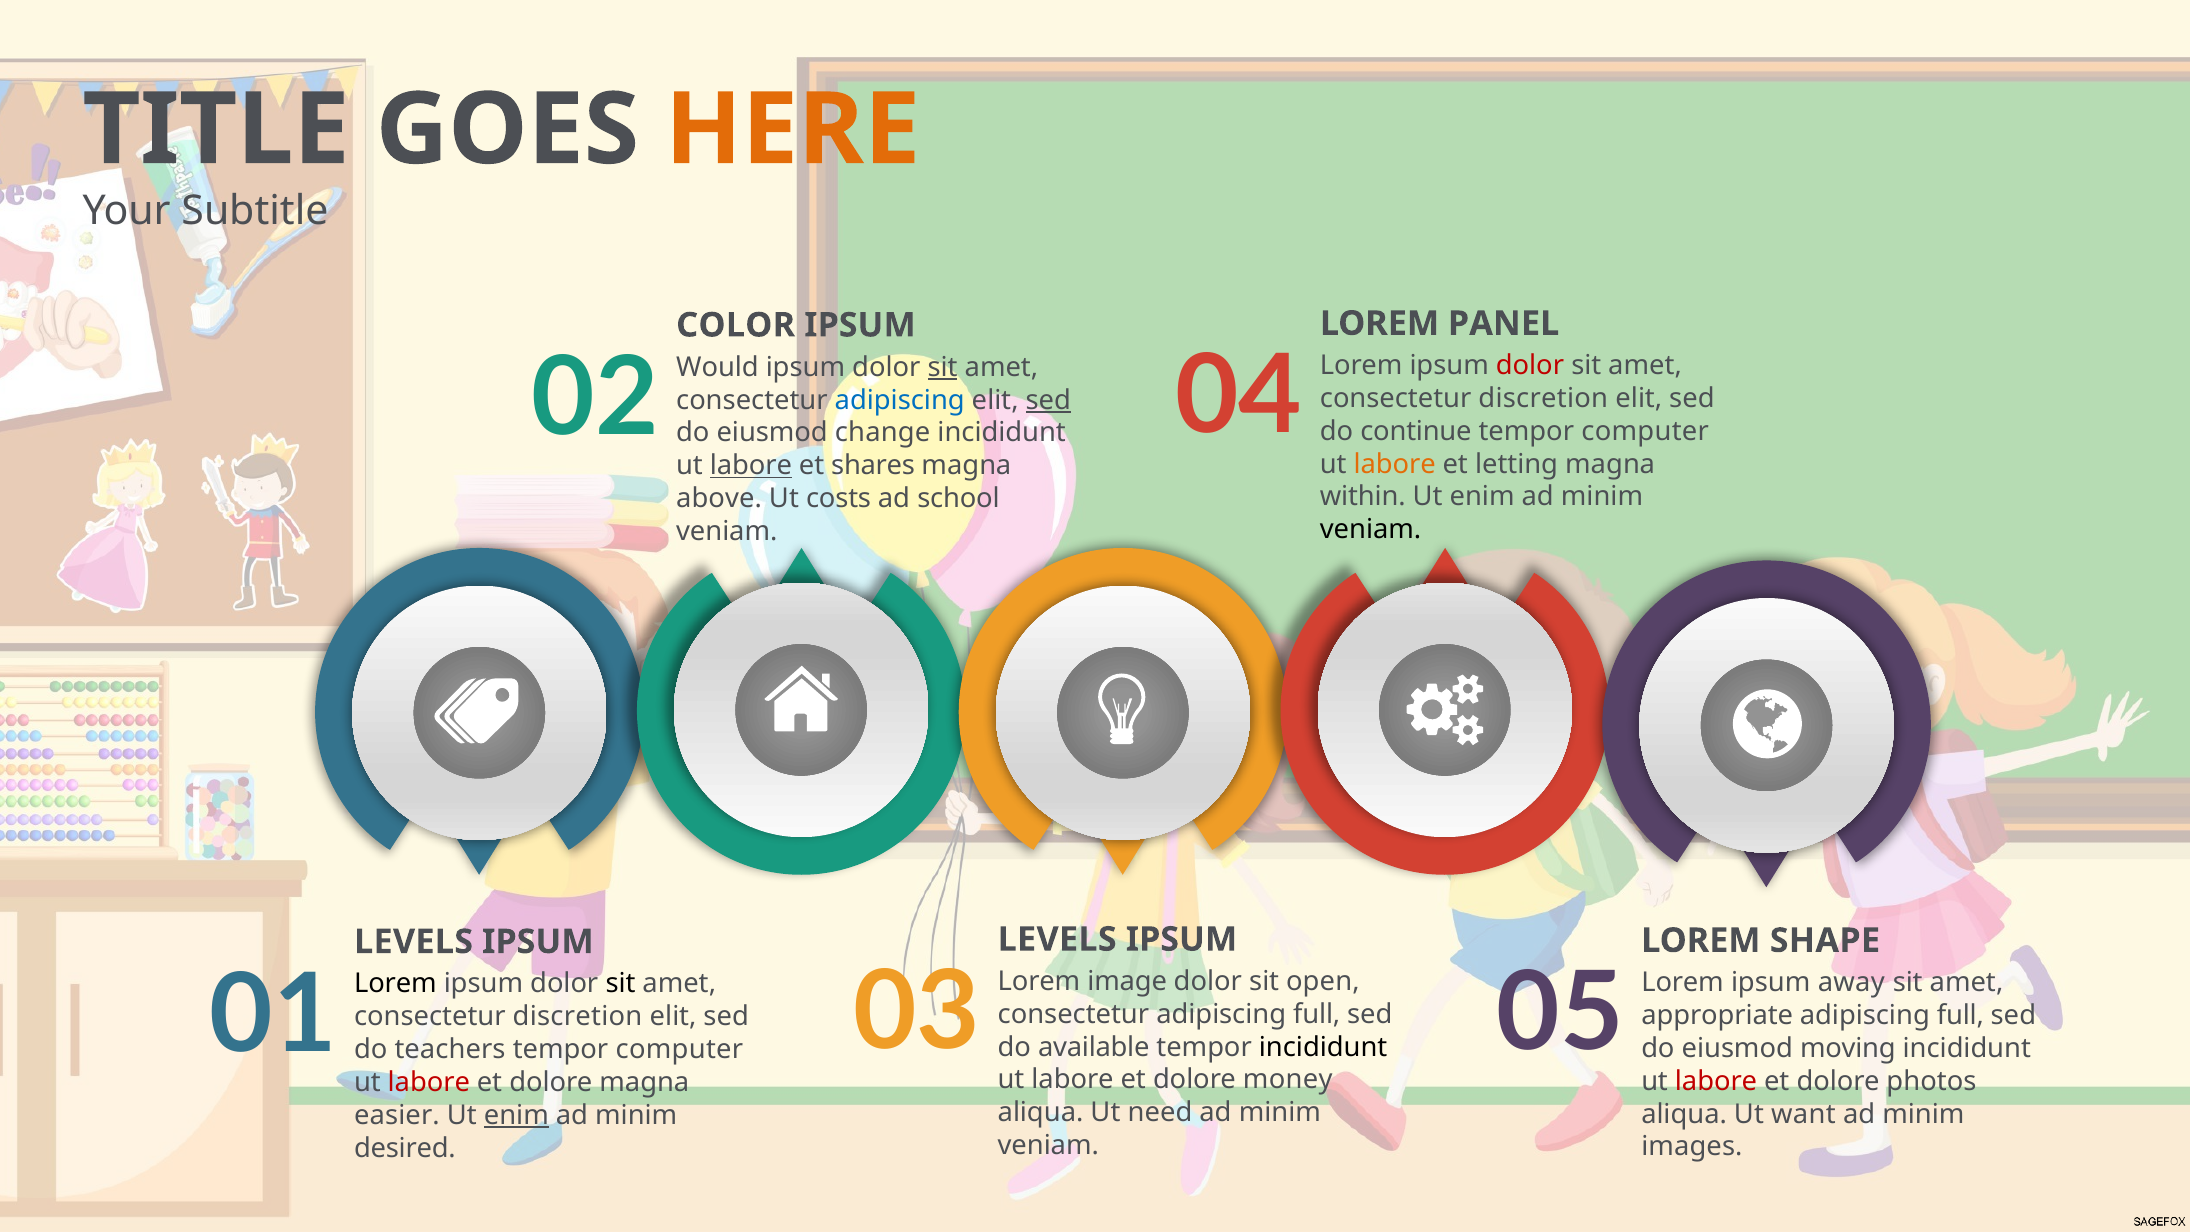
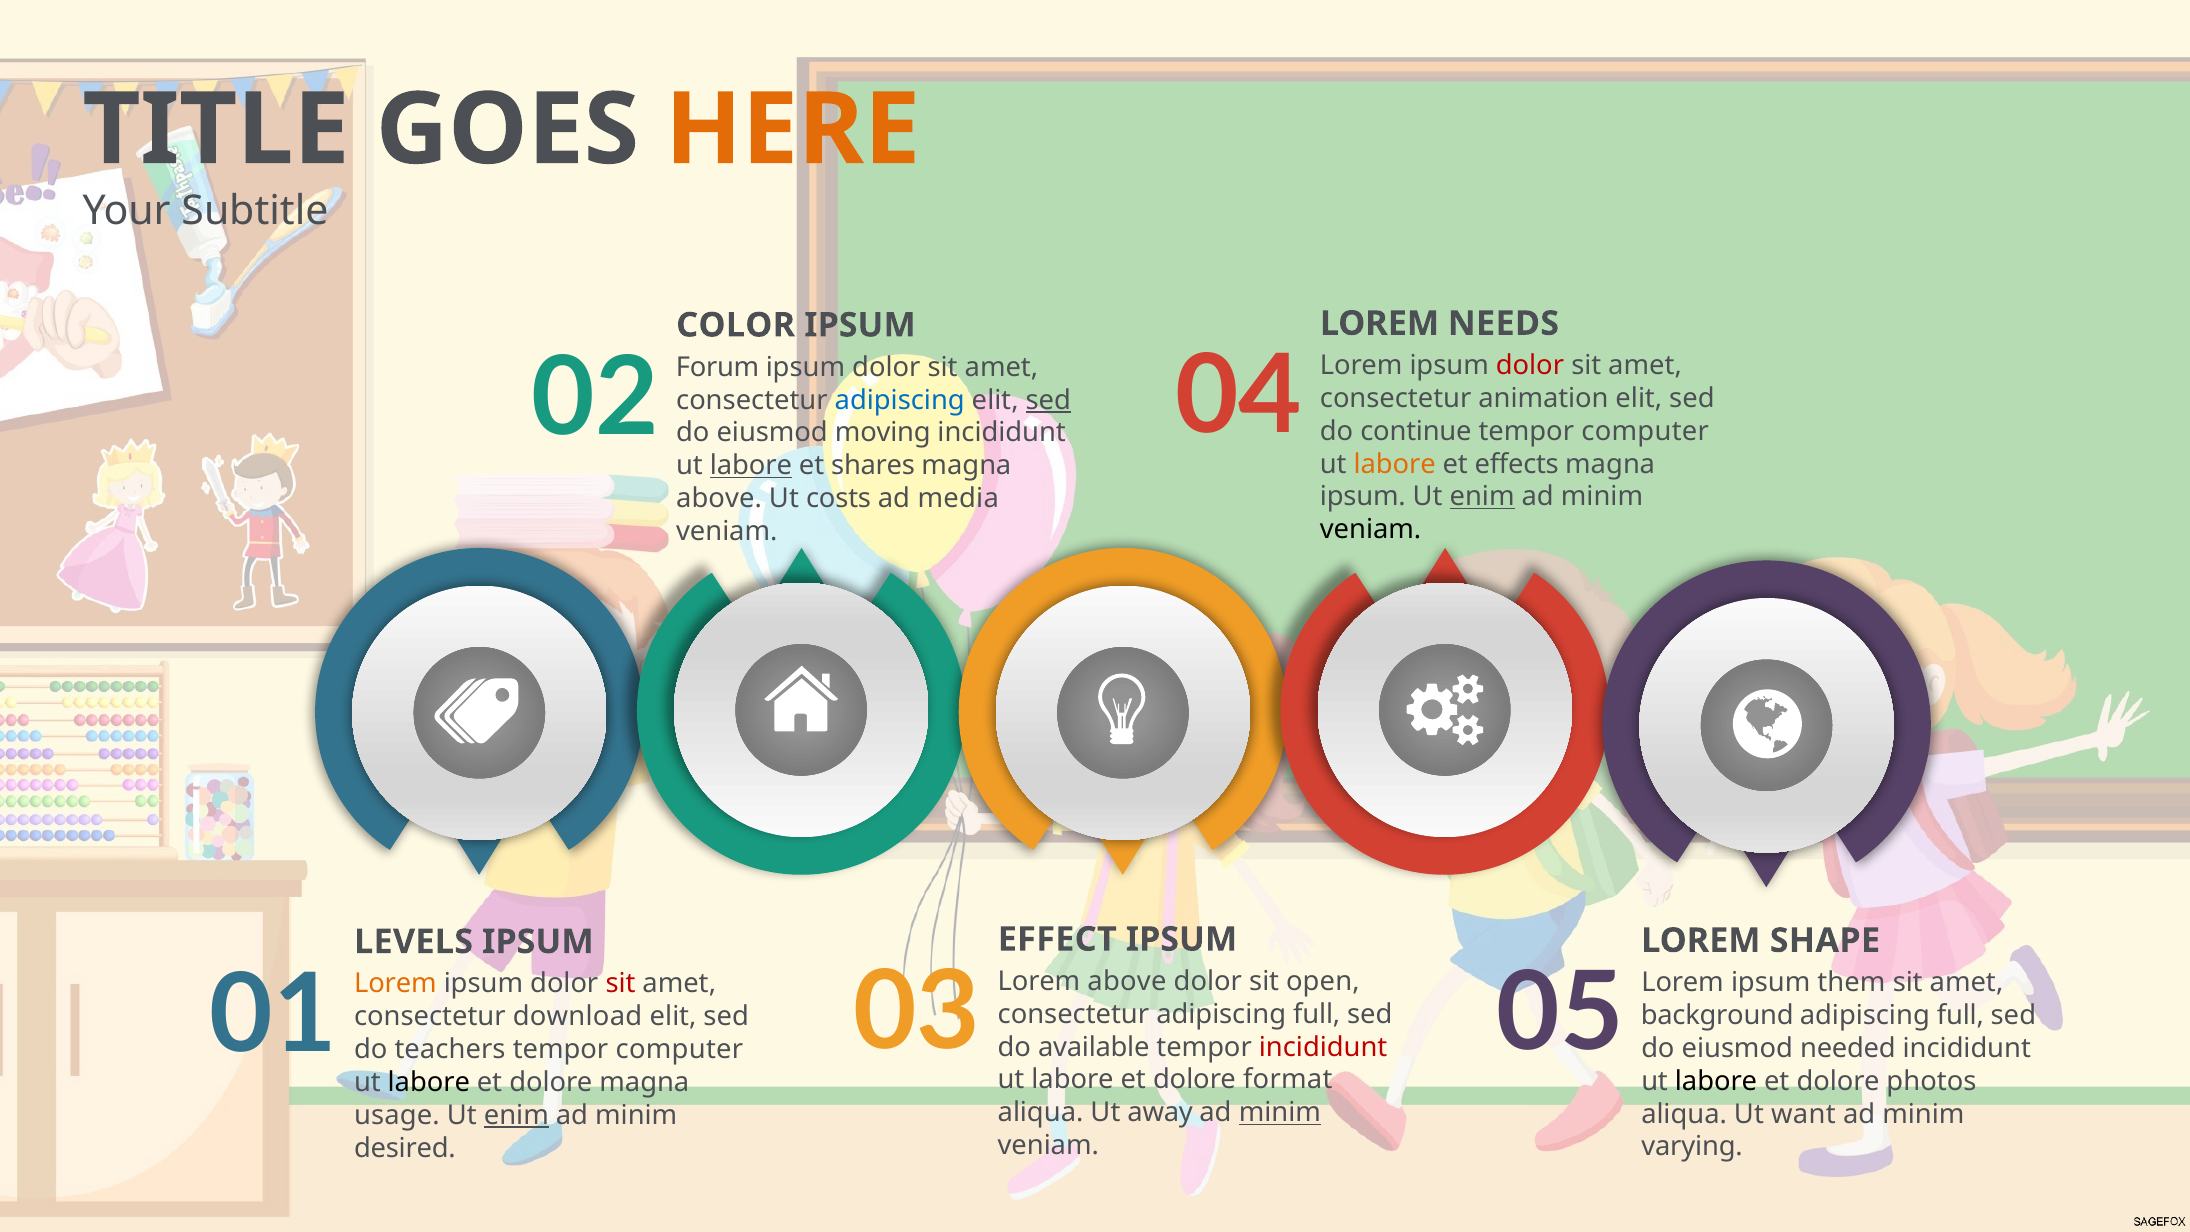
PANEL: PANEL -> NEEDS (1503, 323)
Would: Would -> Forum (718, 367)
sit underline: present -> none (943, 367)
discretion: discretion -> animation (1543, 398)
change: change -> moving (883, 433)
letting: letting -> effects (1517, 464)
within: within -> ipsum (1363, 497)
enim underline: none -> present (1482, 497)
school: school -> media (958, 499)
LEVELS: LEVELS -> EFFECT (1057, 939)
Lorem image: image -> above (1127, 981)
away: away -> them (1851, 982)
Lorem colour: black -> orange (395, 984)
sit colour: black -> red (620, 984)
appropriate: appropriate -> background (1717, 1015)
discretion: discretion -> download (578, 1016)
incididunt colour: black -> red (1323, 1047)
moving: moving -> needed (1848, 1048)
money: money -> format (1288, 1080)
labore colour: red -> black (1716, 1081)
labore colour: red -> black (429, 1082)
need: need -> away (1160, 1113)
minim underline: none -> present (1280, 1113)
easier: easier -> usage (397, 1115)
images: images -> varying (1692, 1147)
